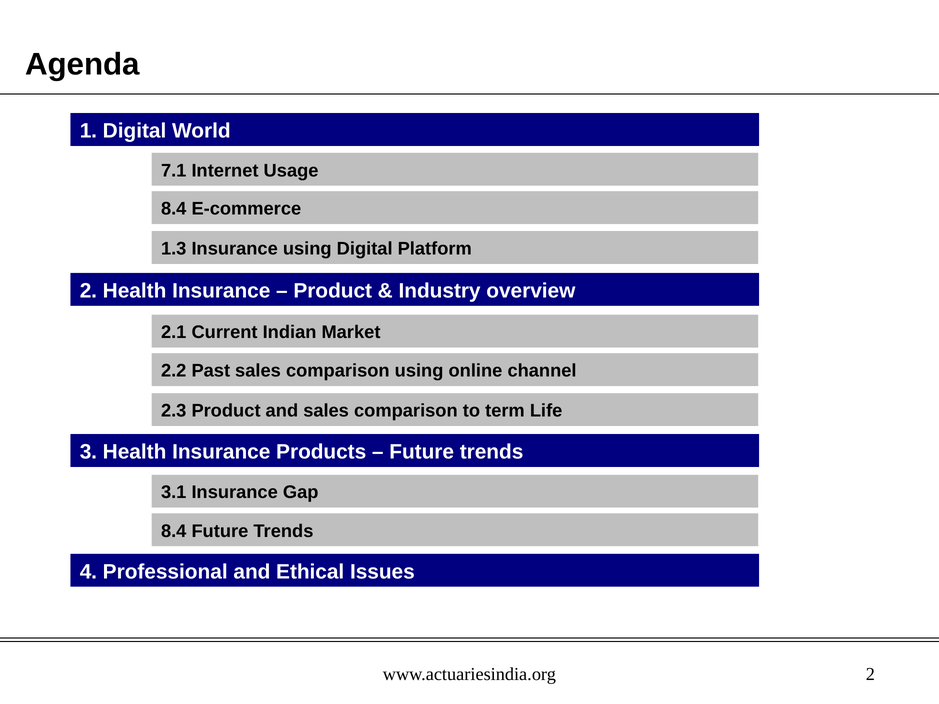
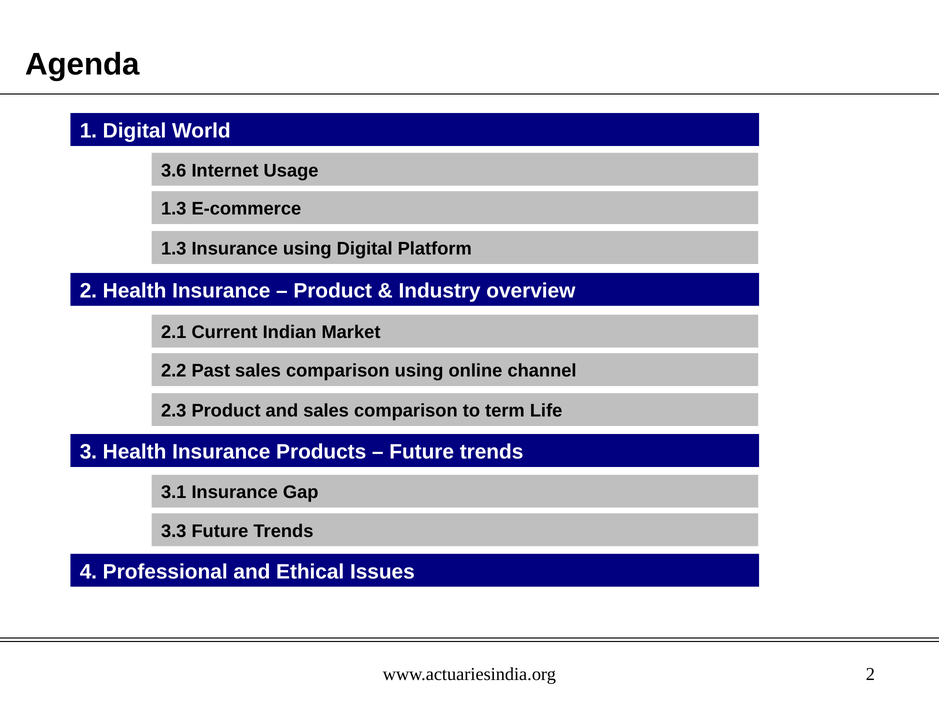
7.1: 7.1 -> 3.6 (174, 171)
8.4: 8.4 -> 1.3 (174, 209)
8.4: 8.4 -> 3.3 (174, 531)
